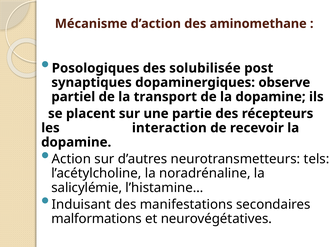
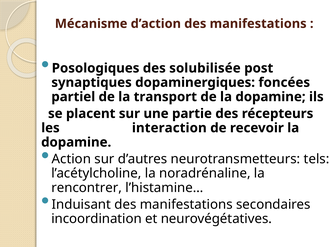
d’action des aminomethane: aminomethane -> manifestations (258, 24)
observe: observe -> foncées (284, 82)
salicylémie: salicylémie -> rencontrer (87, 187)
malformations: malformations -> incoordination (97, 219)
